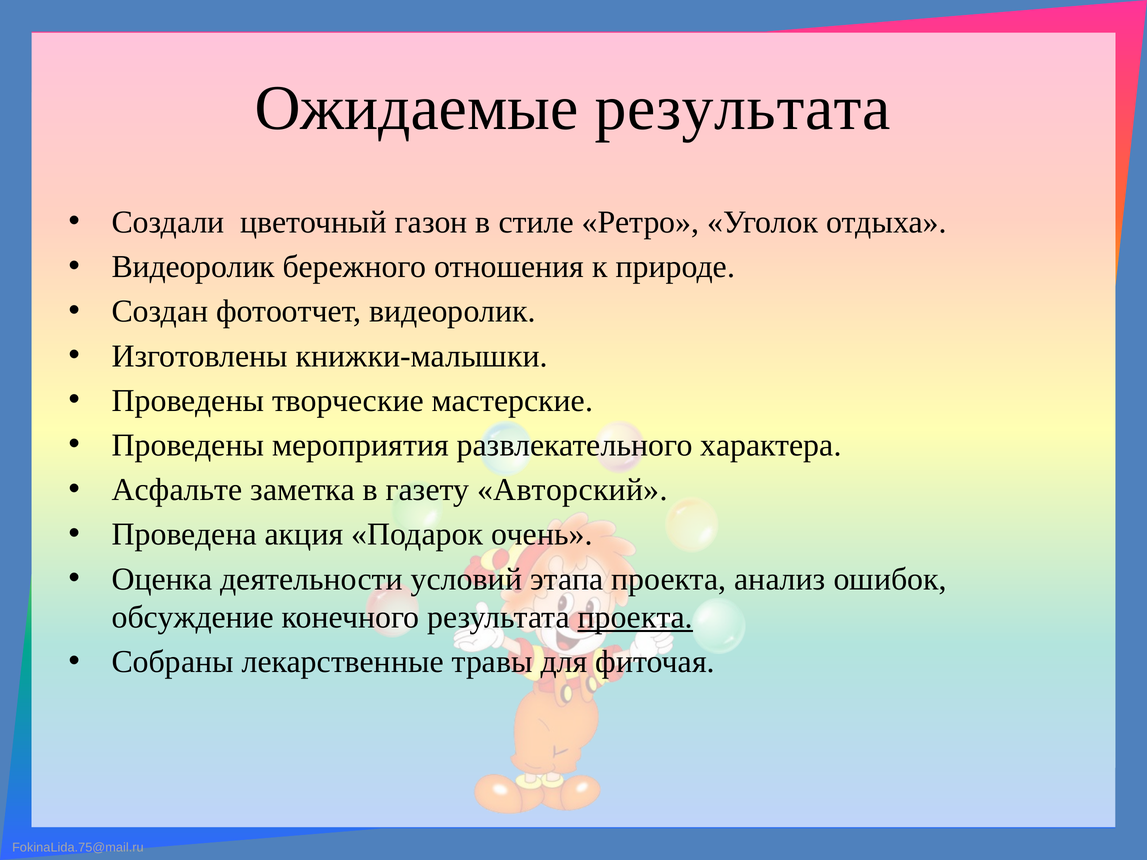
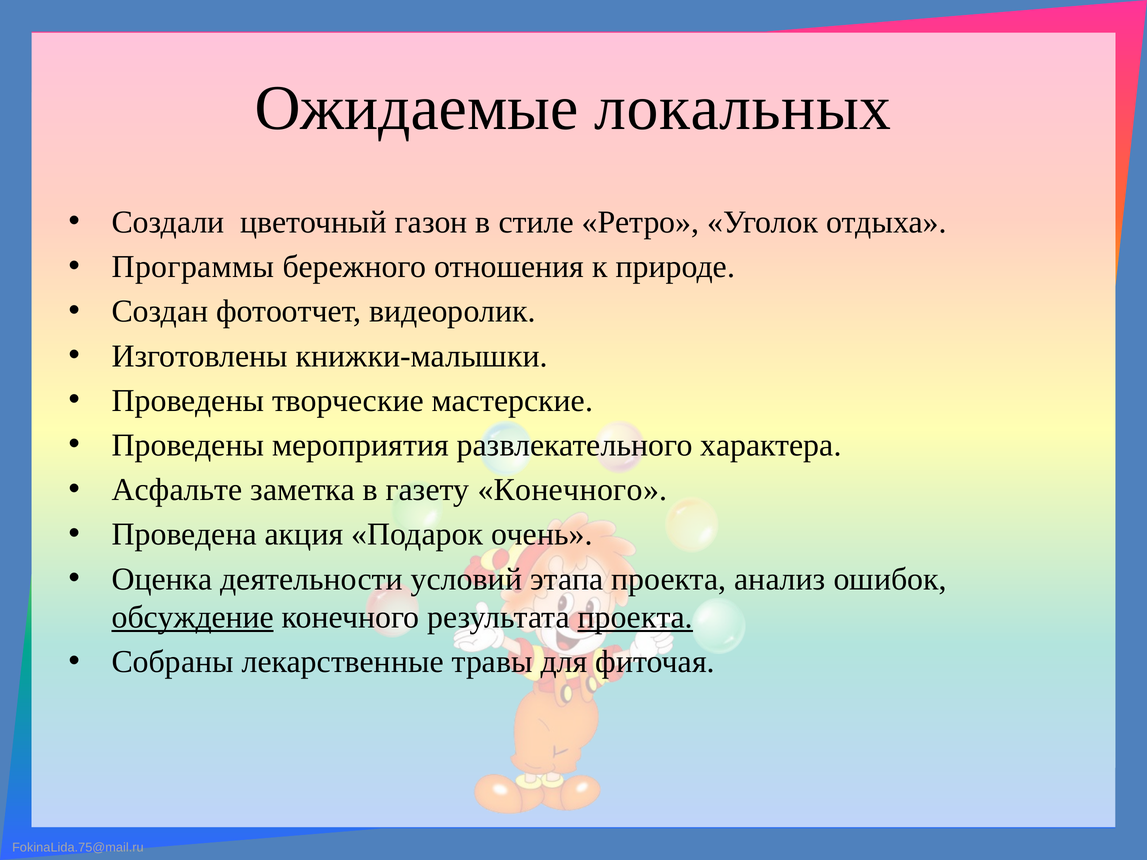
Ожидаемые результата: результата -> локальных (743, 108)
Видеоролик: Видеоролик -> Программы (193, 267)
газету Авторский: Авторский -> Конечного (572, 490)
обсуждение underline: none -> present (193, 617)
